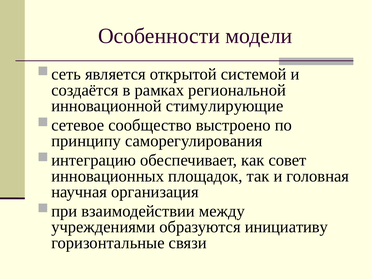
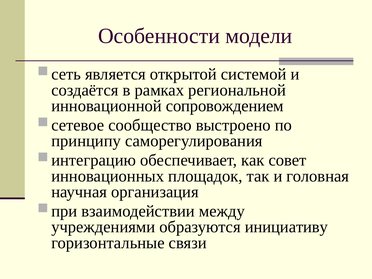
стимулирующие: стимулирующие -> сопровождением (225, 106)
